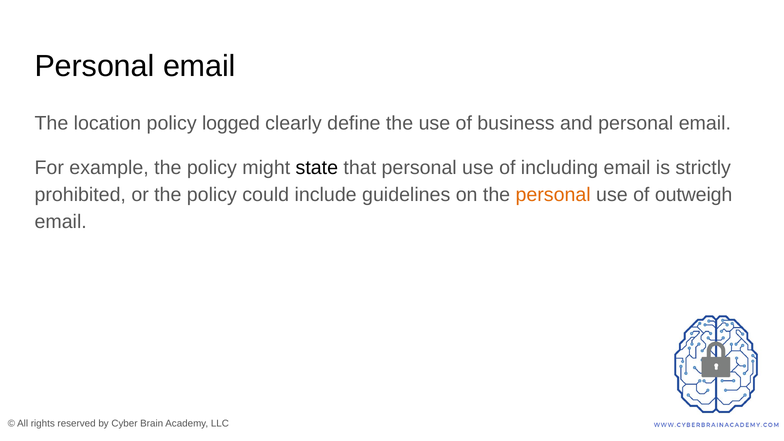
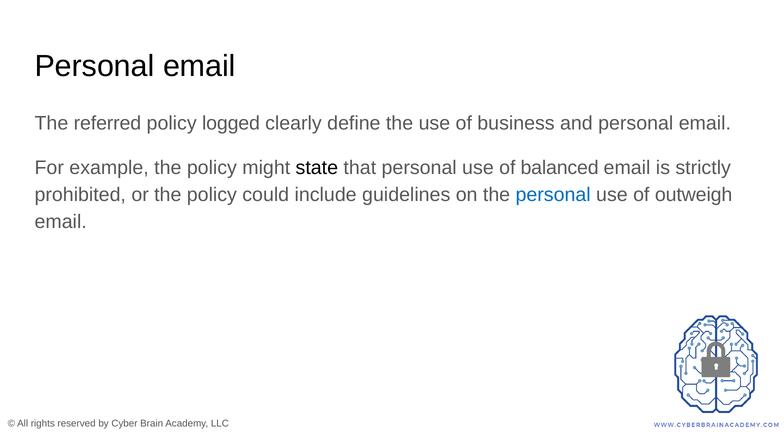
location: location -> referred (107, 123)
including: including -> balanced (560, 168)
personal colour: orange -> blue (553, 195)
